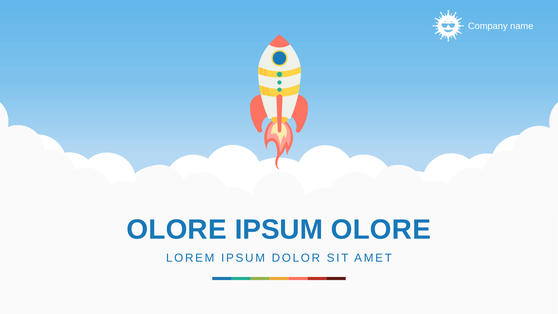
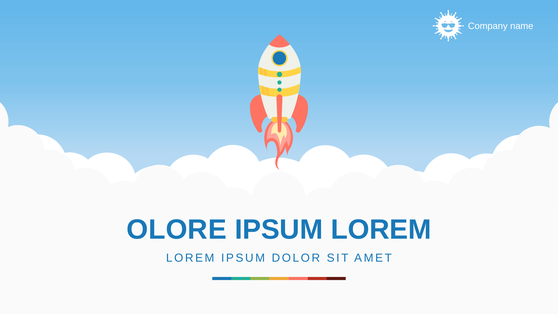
IPSUM OLORE: OLORE -> LOREM (381, 229)
